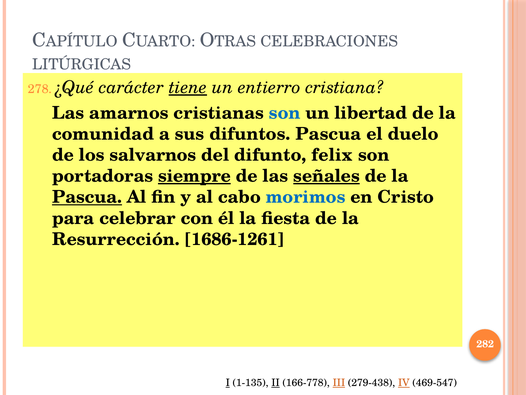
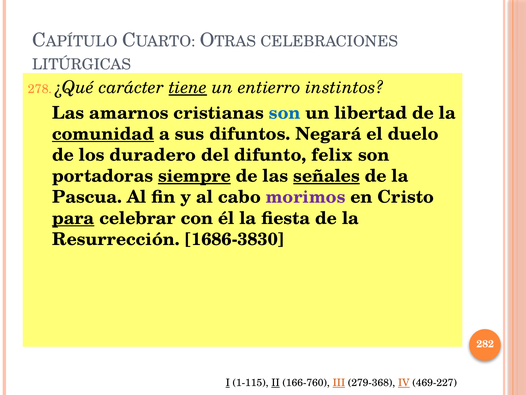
cristiana: cristiana -> instintos (345, 87)
comunidad underline: none -> present (103, 134)
difuntos Pascua: Pascua -> Negará (328, 134)
salvarnos: salvarnos -> duradero (153, 155)
Pascua underline: present -> none (87, 197)
morimos colour: blue -> purple (306, 197)
para underline: none -> present (73, 218)
1686-1261: 1686-1261 -> 1686-3830 (235, 239)
1-135: 1-135 -> 1-115 (251, 382)
166-778: 166-778 -> 166-760 (306, 382)
279-438: 279-438 -> 279-368 (372, 382)
469-547: 469-547 -> 469-227 (435, 382)
